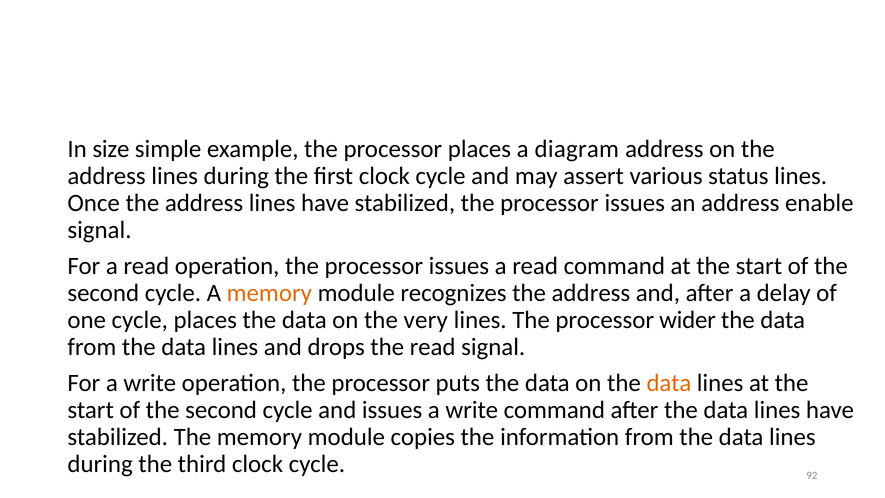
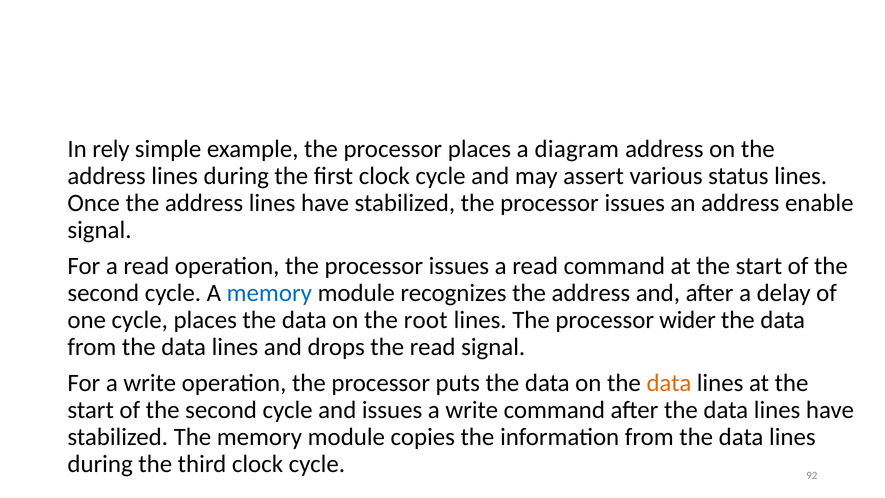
size: size -> rely (111, 149)
memory colour: orange -> blue (269, 293)
very: very -> root (426, 320)
